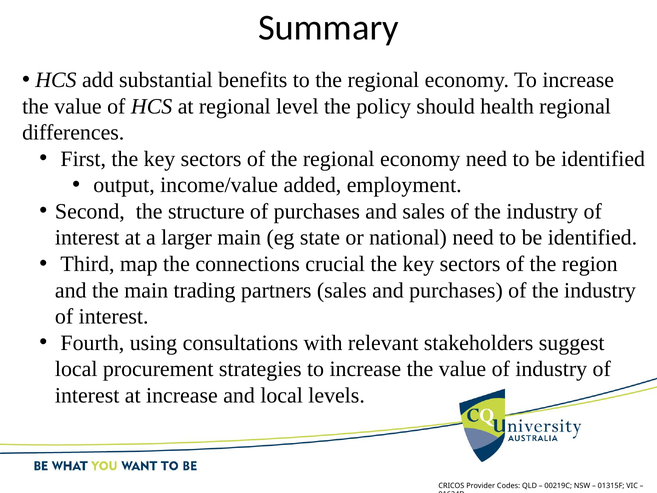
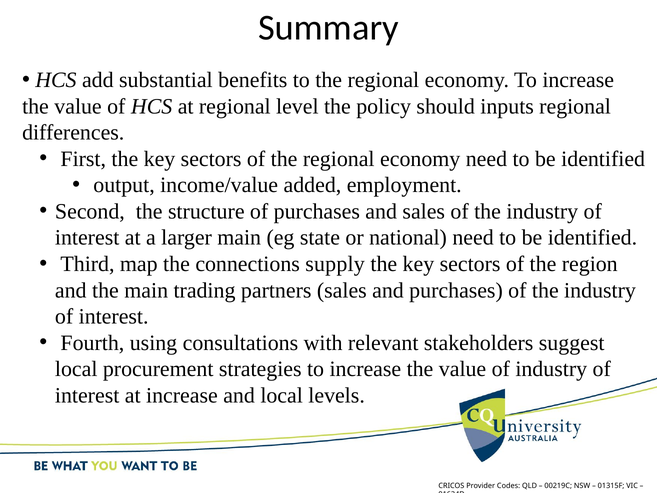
health: health -> inputs (507, 106)
crucial: crucial -> supply (335, 264)
